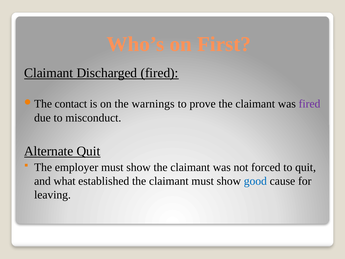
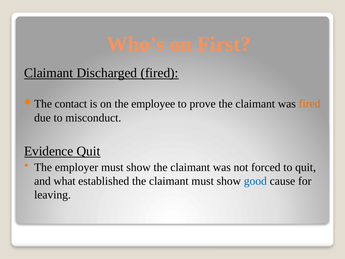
warnings: warnings -> employee (153, 104)
fired colour: purple -> orange (310, 104)
Alternate: Alternate -> Evidence (49, 151)
